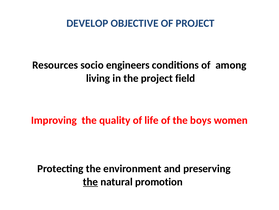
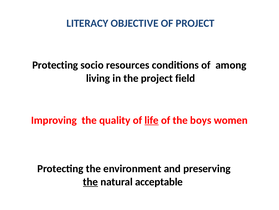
DEVELOP: DEVELOP -> LITERACY (87, 23)
Resources: Resources -> Protecting (55, 65)
engineers: engineers -> resources (128, 65)
life underline: none -> present (152, 120)
promotion: promotion -> acceptable (159, 181)
